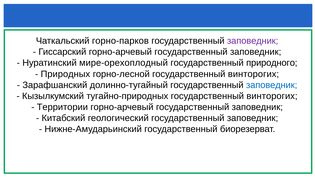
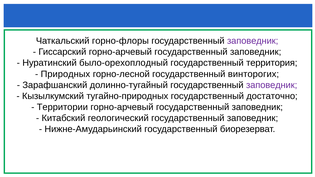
горно-парков: горно-парков -> горно-флоры (120, 41)
мире-орехоплодный: мире-орехоплодный -> было-орехоплодный (124, 63)
природного: природного -> территория (272, 63)
заповедник colour: blue -> purple (272, 85)
винторогих: винторогих -> достаточно (272, 96)
